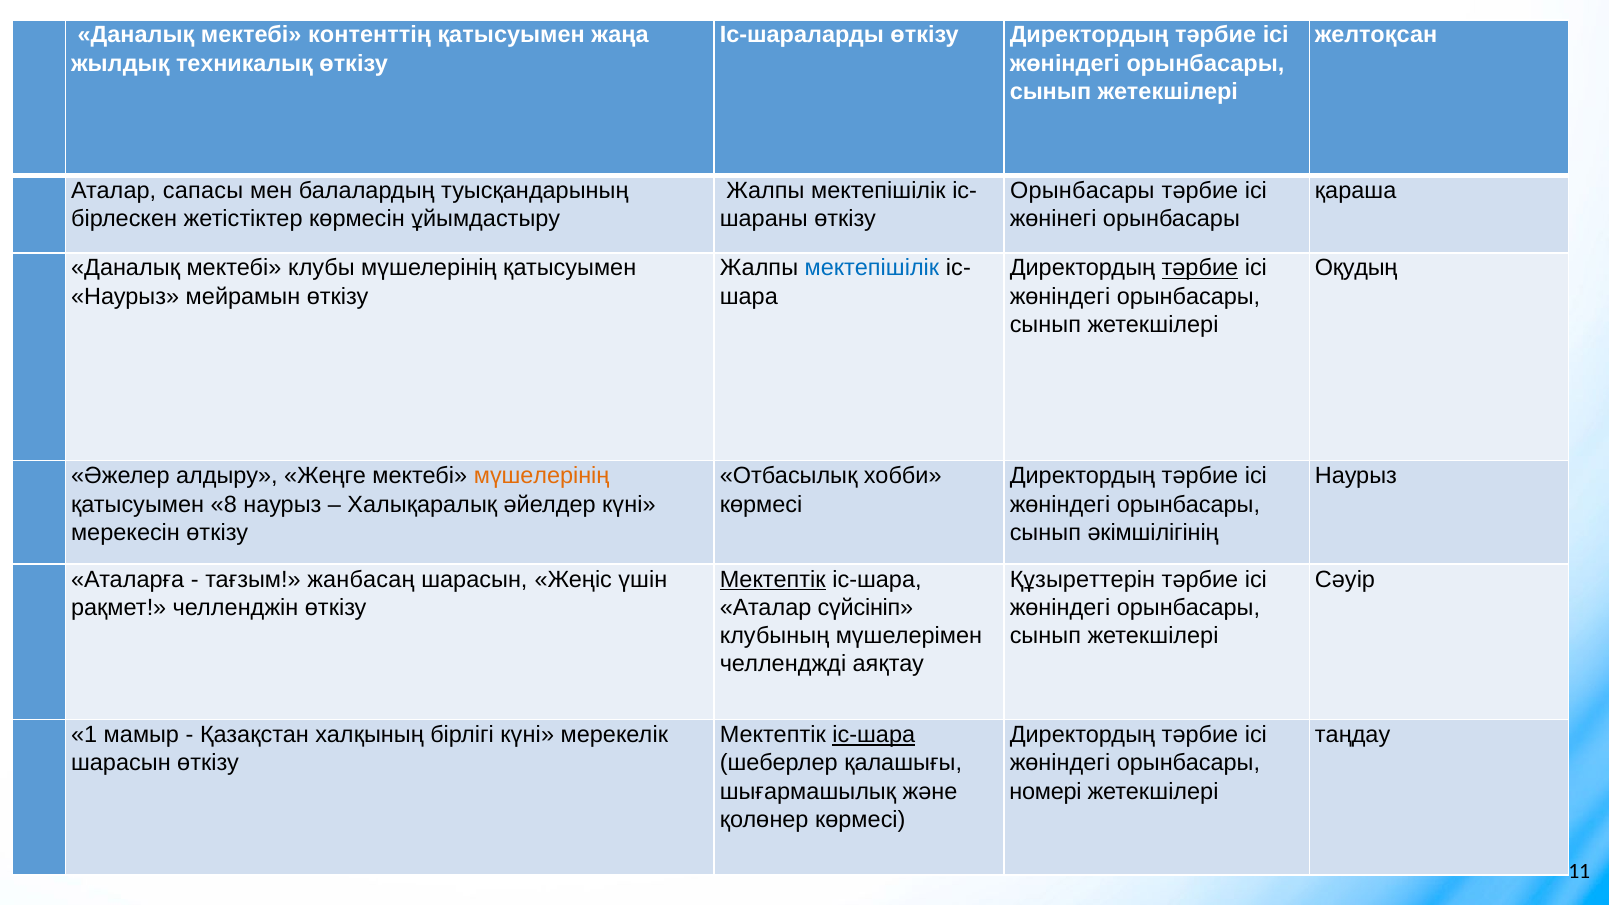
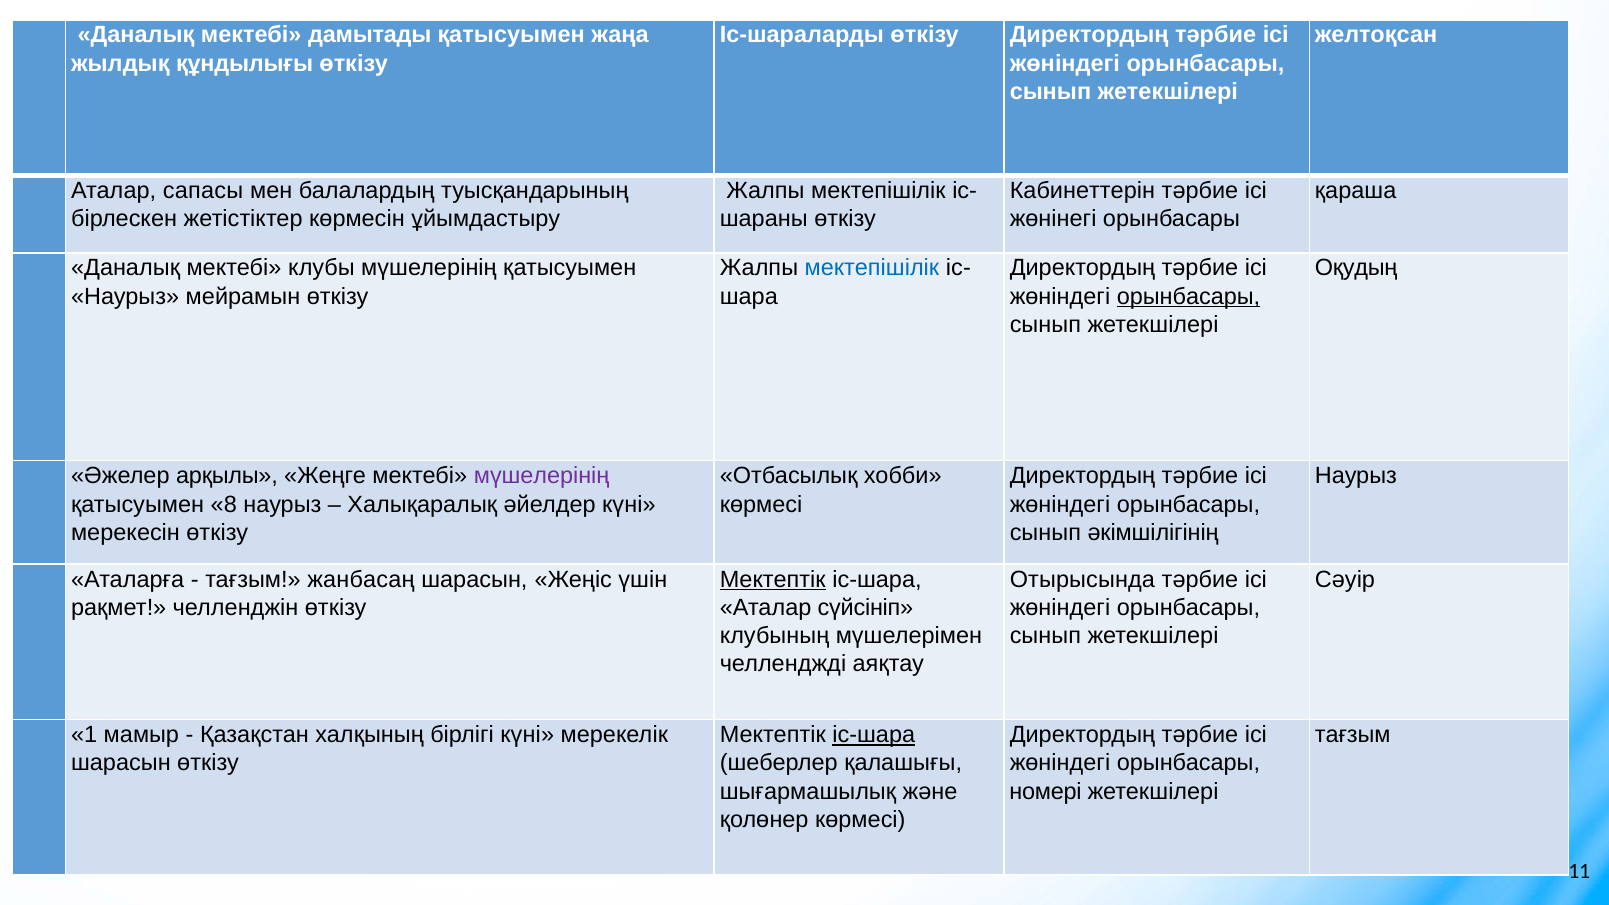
контенттің: контенттің -> дамытады (370, 35)
техникалық: техникалық -> құндылығы (245, 63)
Орынбасары: Орынбасары -> Кабинеттерін (1082, 191)
тәрбие underline: present -> none (1200, 268)
орынбасары underline: none -> present (1189, 296)
алдыру: алдыру -> арқылы (227, 476)
мүшелерінің colour: orange -> purple (542, 476)
Құзыреттерін: Құзыреттерін -> Отырысында (1082, 580)
таңдау: таңдау -> тағзым (1353, 735)
